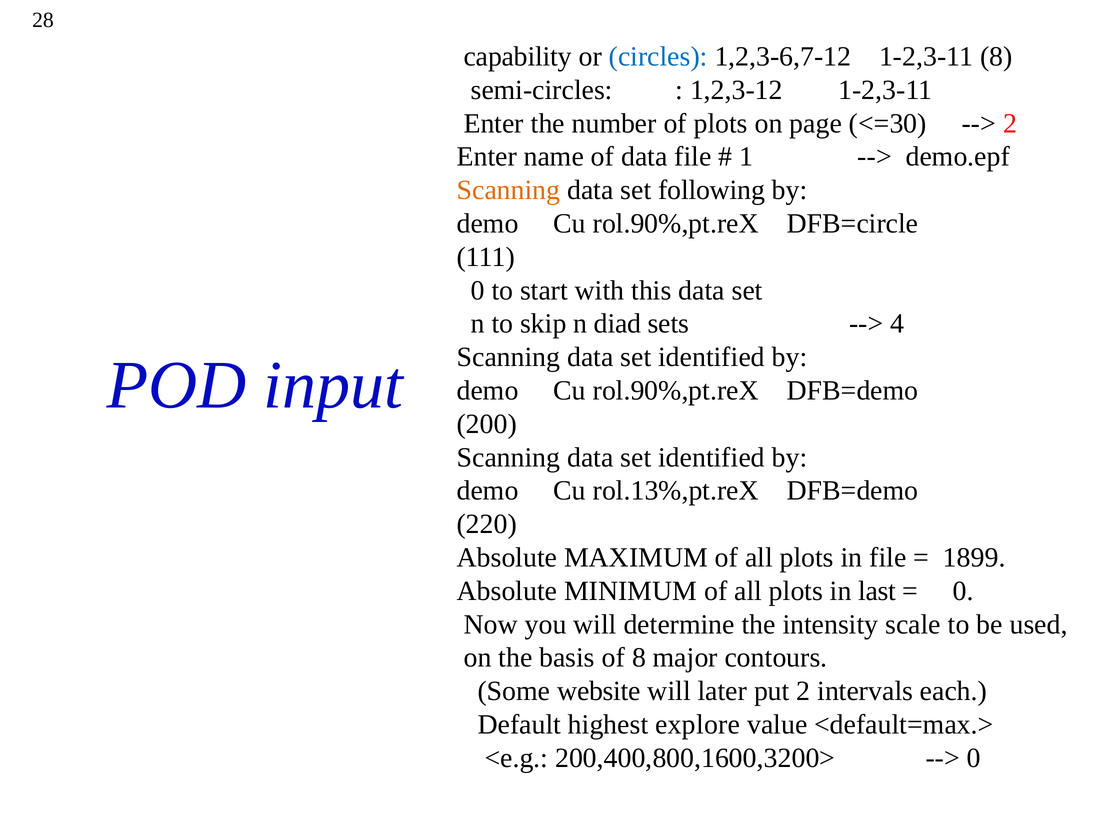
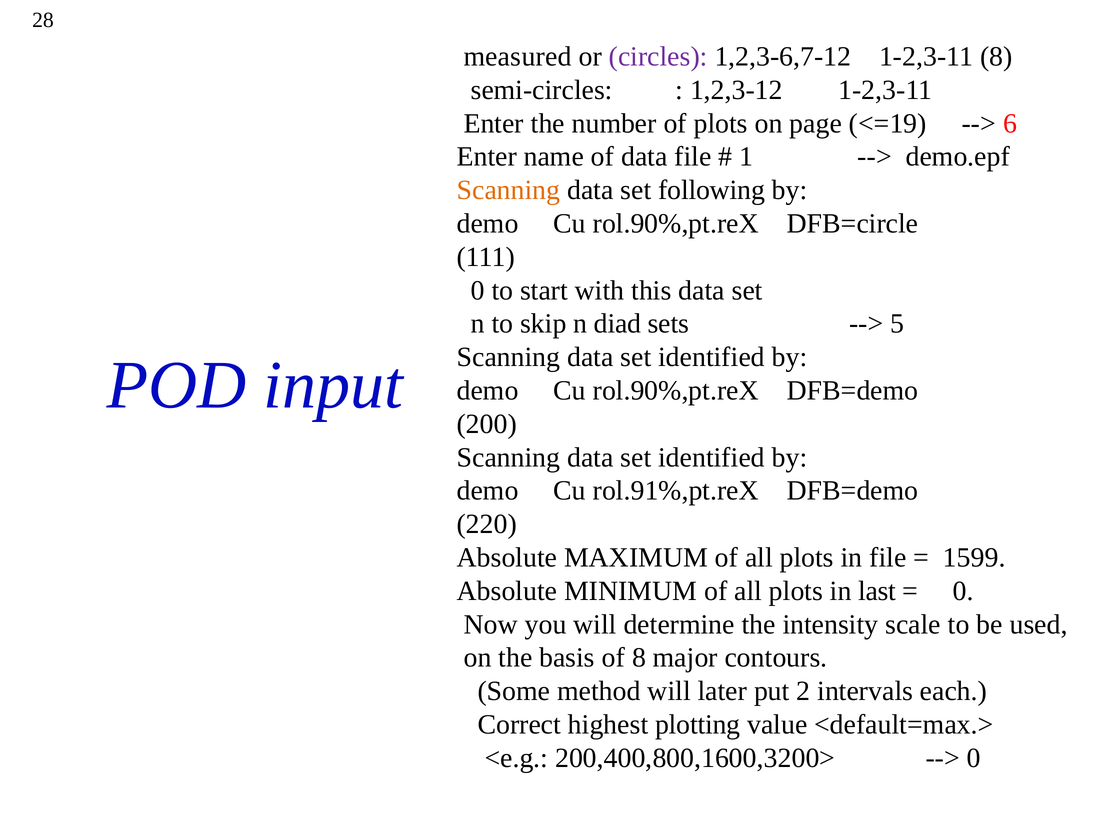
capability: capability -> measured (518, 57)
circles colour: blue -> purple (658, 57)
<=30: <=30 -> <=19 (888, 123)
2: 2 -> 6 (1010, 123)
4: 4 -> 5 (897, 324)
rol.13%,pt.reX: rol.13%,pt.reX -> rol.91%,pt.reX (676, 491)
1899: 1899 -> 1599 (974, 558)
website: website -> method (599, 692)
Default: Default -> Correct (519, 725)
explore: explore -> plotting (698, 725)
